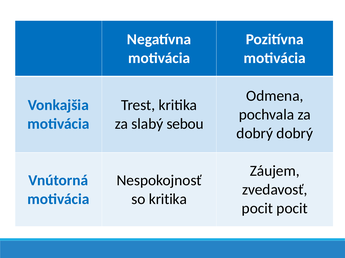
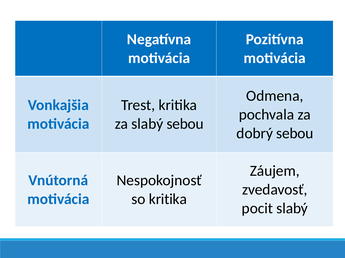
dobrý dobrý: dobrý -> sebou (295, 134)
pocit pocit: pocit -> slabý (292, 209)
